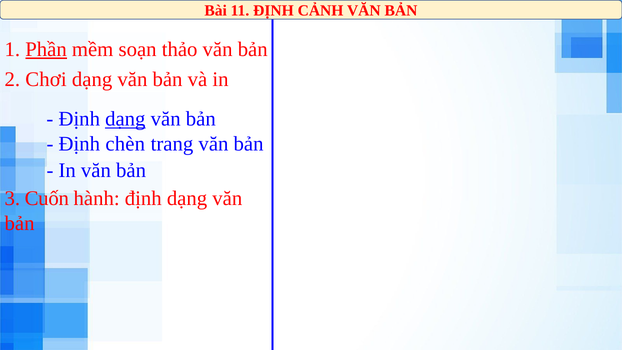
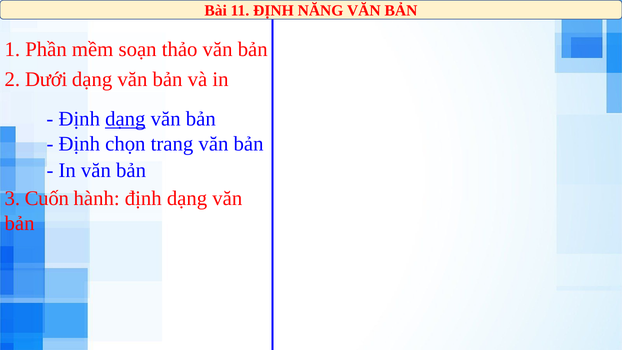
CẢNH: CẢNH -> NĂNG (321, 11)
Phần underline: present -> none (46, 49)
Chơi: Chơi -> Dưới (46, 79)
chèn: chèn -> chọn (125, 144)
